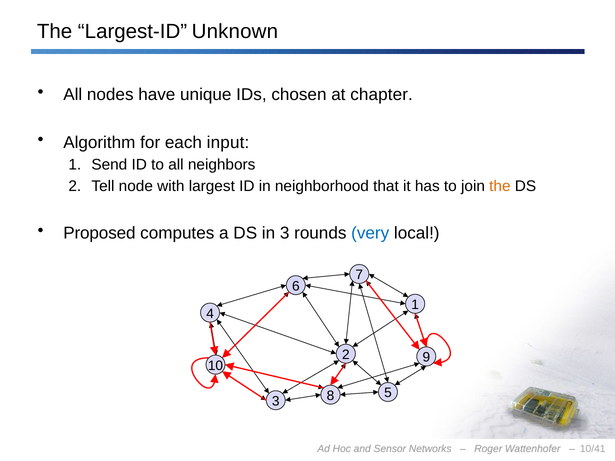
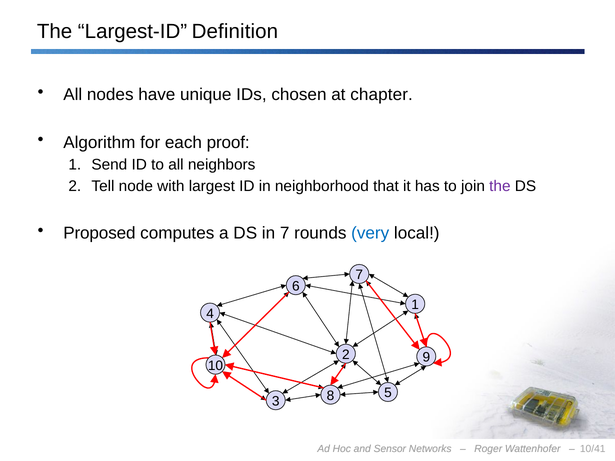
Unknown: Unknown -> Definition (235, 31)
input: input -> proof (228, 143)
the colour: orange -> purple (500, 187)
in 3: 3 -> 7 (285, 233)
